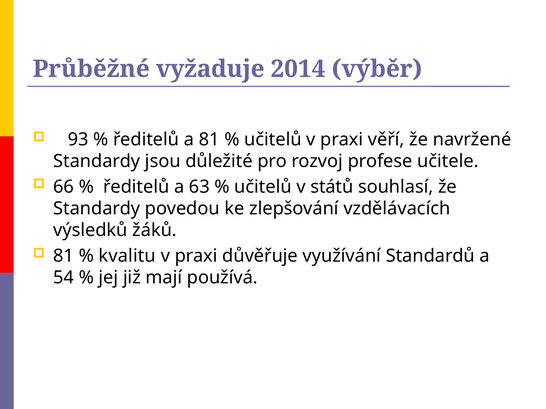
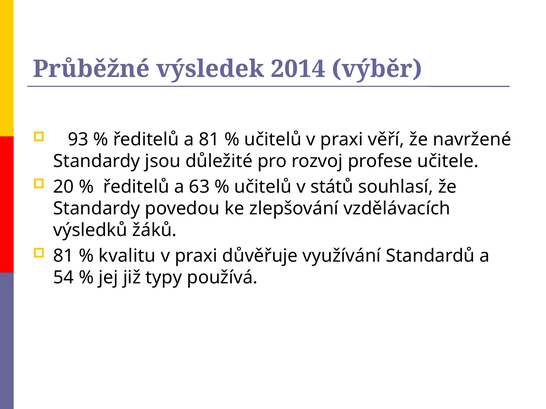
vyžaduje: vyžaduje -> výsledek (210, 69)
66: 66 -> 20 (64, 187)
mají: mají -> typy (164, 278)
